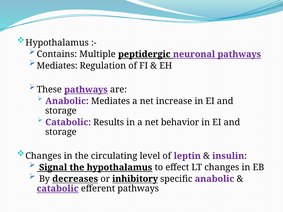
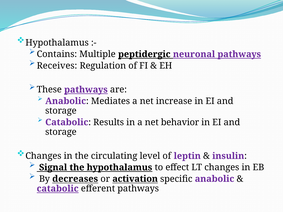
Mediates: Mediates -> Receives (57, 66)
inhibitory: inhibitory -> activation (135, 179)
